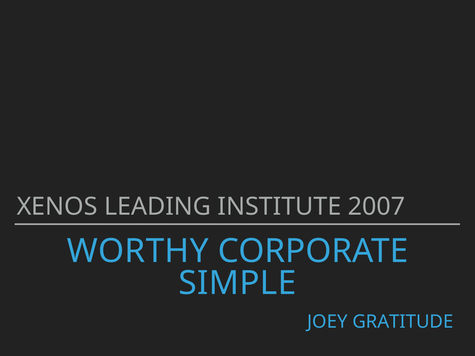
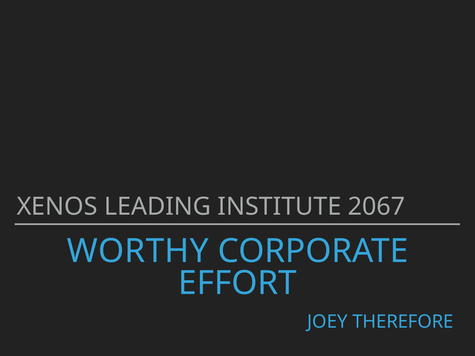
2007: 2007 -> 2067 (377, 207)
SIMPLE: SIMPLE -> EFFORT (238, 283)
GRATITUDE: GRATITUDE -> THEREFORE (403, 322)
